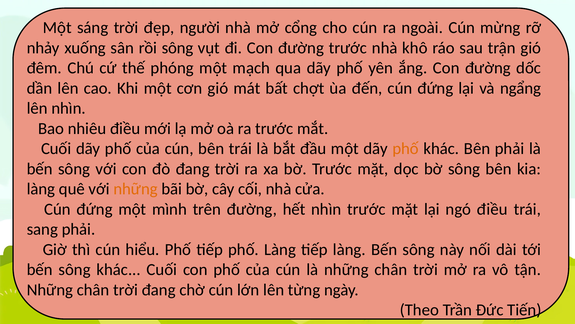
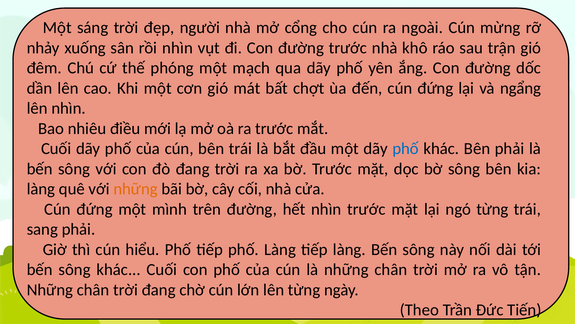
rồi sông: sông -> nhìn (177, 48)
phố colour: orange -> blue (406, 148)
ngó điều: điều -> từng (493, 209)
